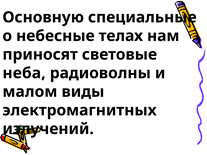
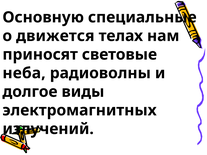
небесные: небесные -> движется (55, 36)
малом: малом -> долгое (30, 92)
